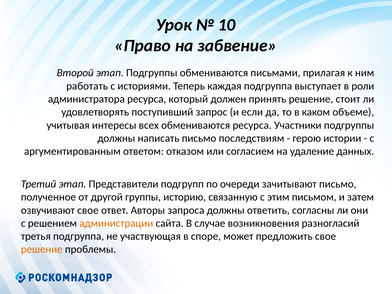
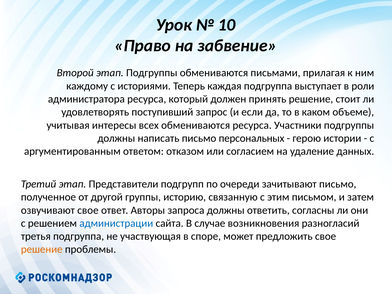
работать: работать -> каждому (87, 86)
последствиям: последствиям -> персональных (252, 138)
администрации colour: orange -> blue (116, 223)
